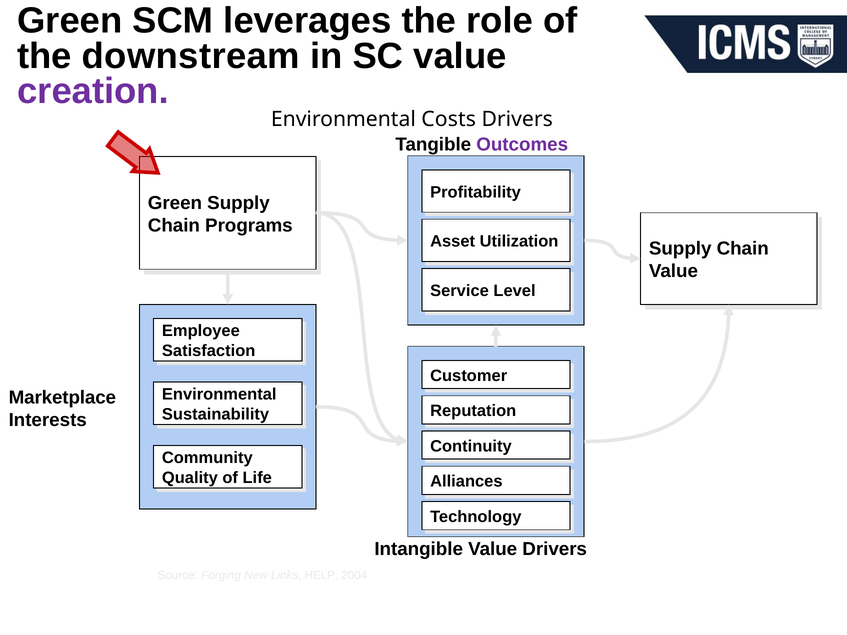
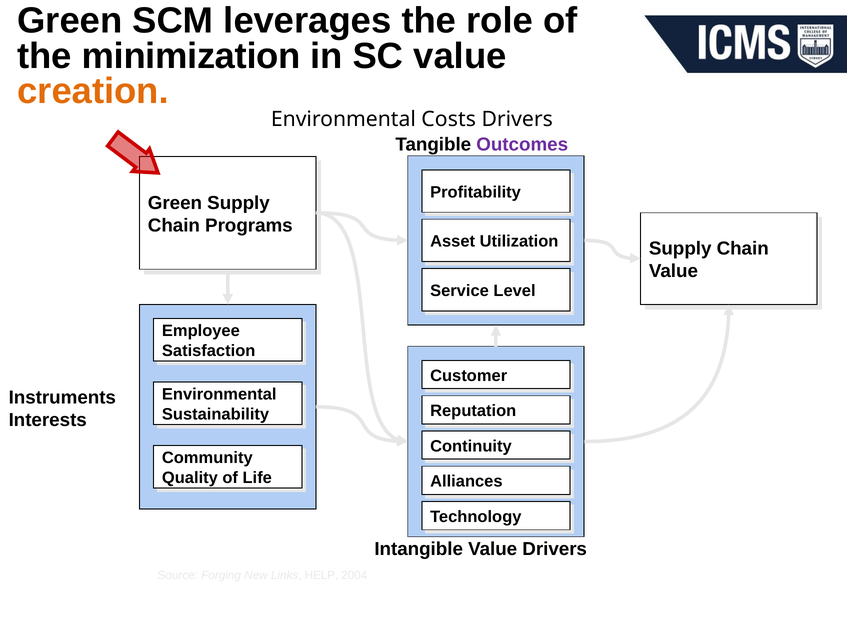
downstream: downstream -> minimization (191, 56)
creation colour: purple -> orange (93, 91)
Marketplace: Marketplace -> Instruments (62, 398)
